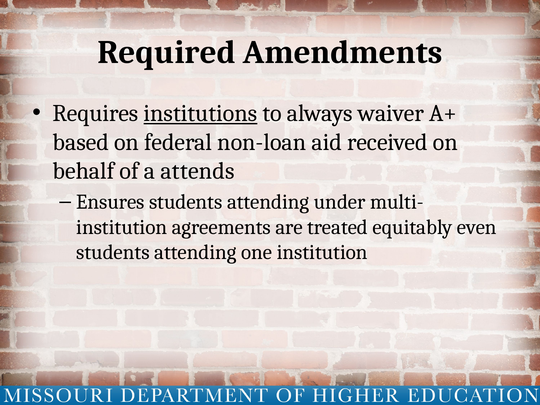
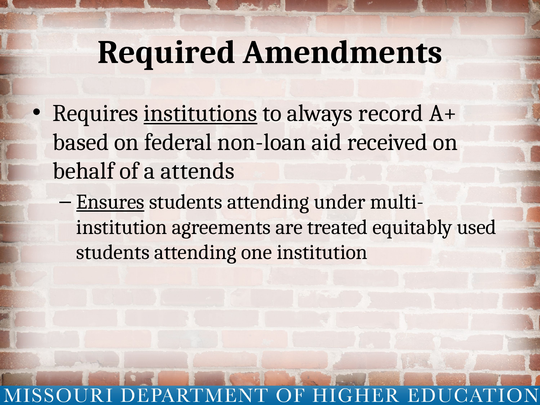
waiver: waiver -> record (391, 113)
Ensures underline: none -> present (110, 202)
even: even -> used (477, 227)
